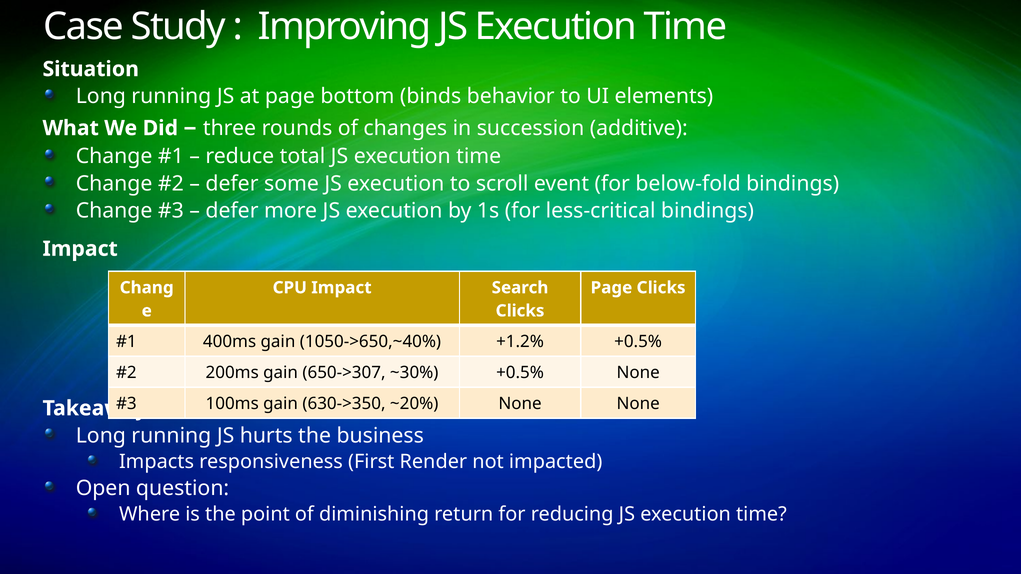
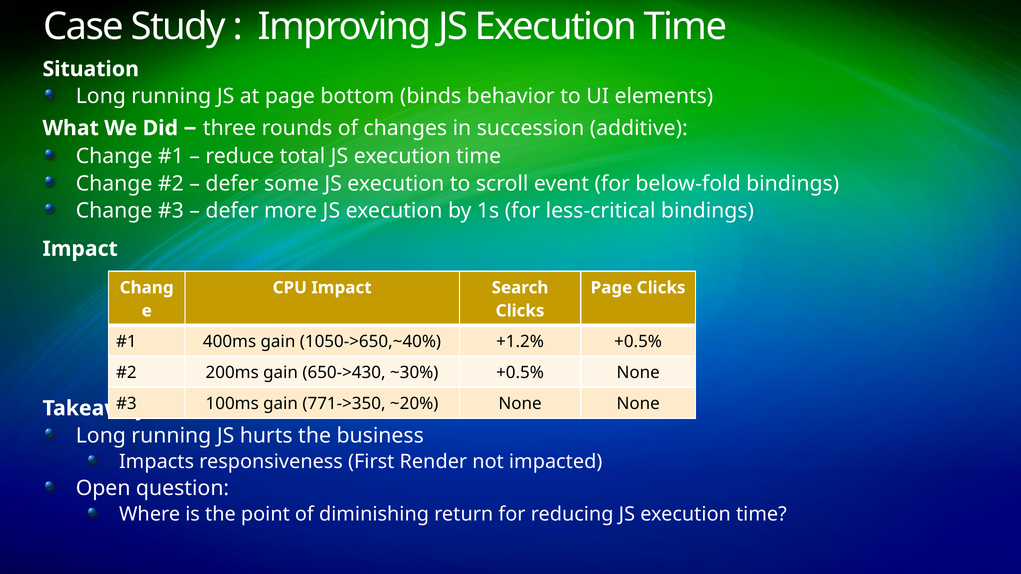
650->307: 650->307 -> 650->430 (344, 373)
630->350: 630->350 -> 771->350 (344, 404)
